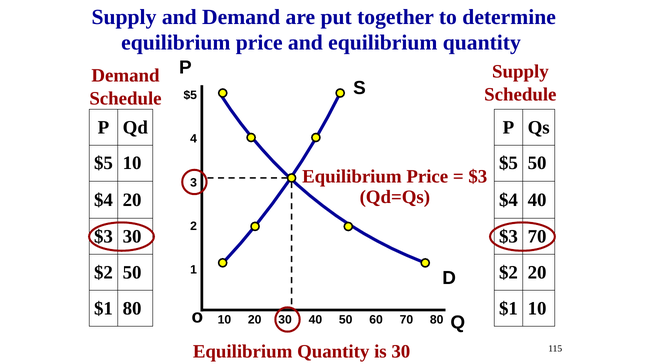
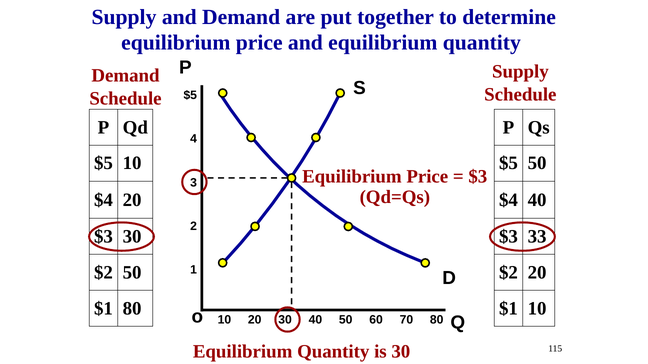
$3 70: 70 -> 33 (537, 237)
